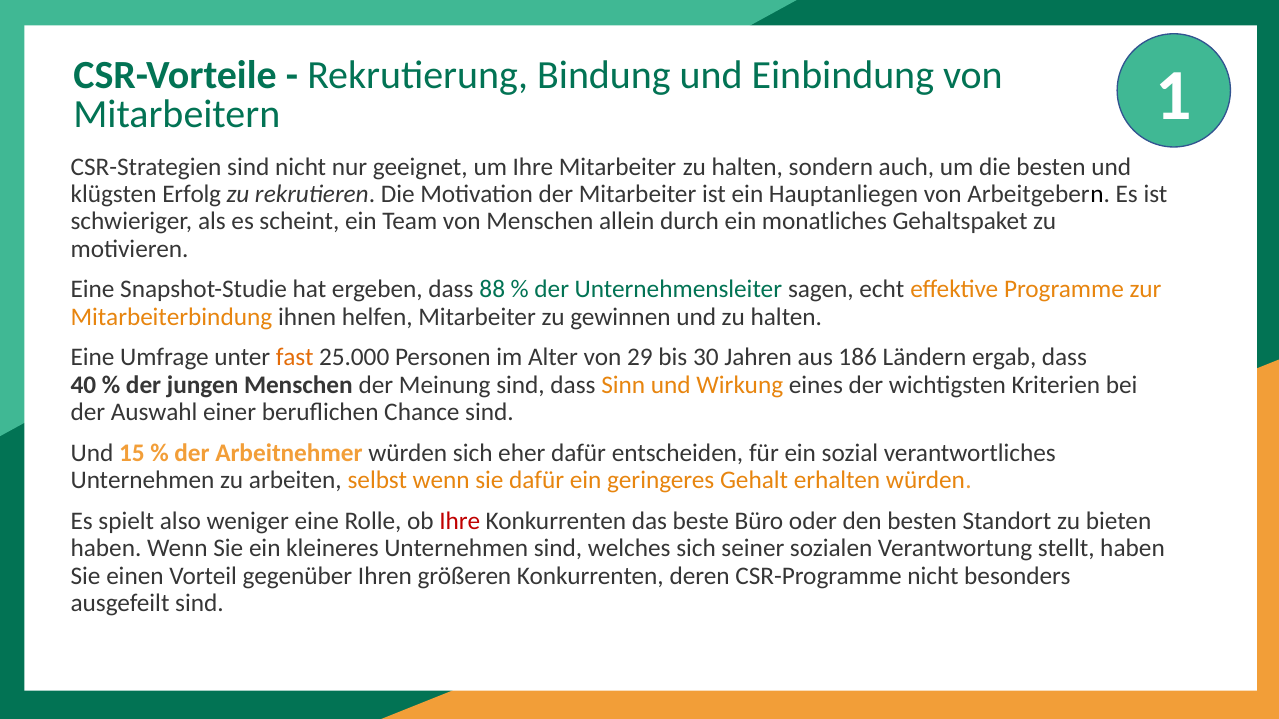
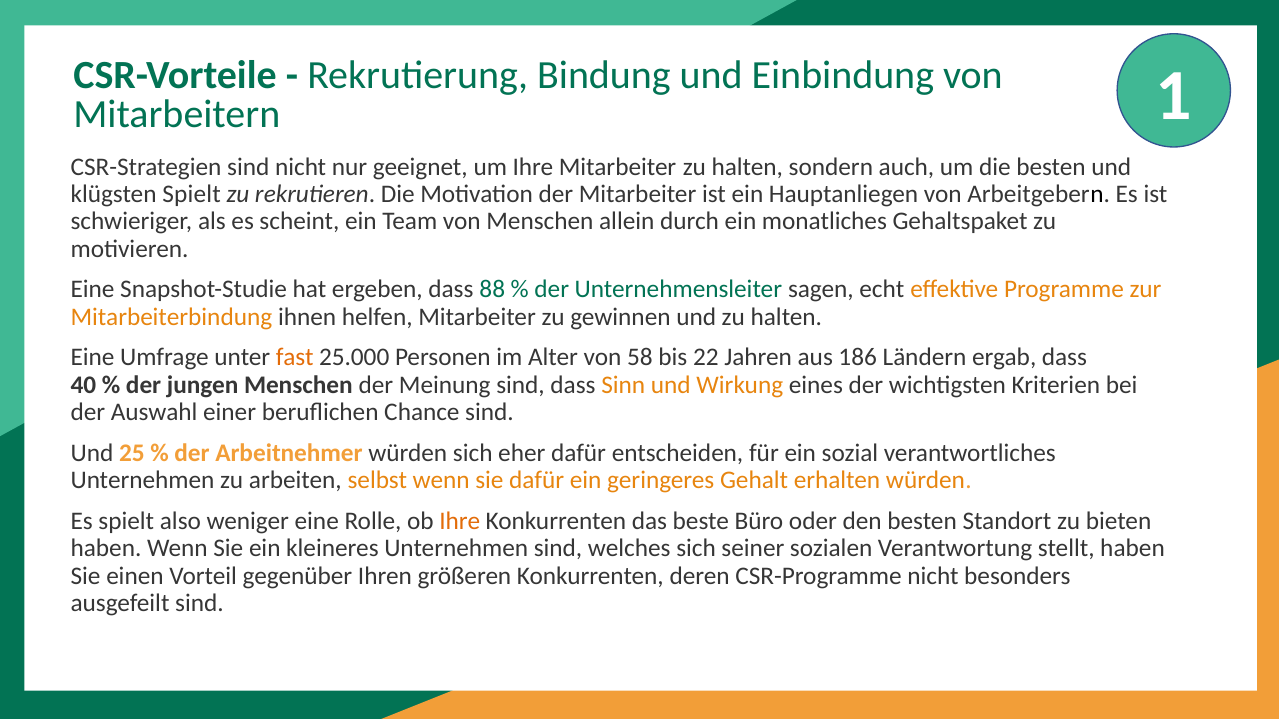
klügsten Erfolg: Erfolg -> Spielt (192, 194)
29: 29 -> 58 (640, 358)
30: 30 -> 22 (706, 358)
15: 15 -> 25 (132, 453)
Ihre colour: red -> orange (460, 521)
